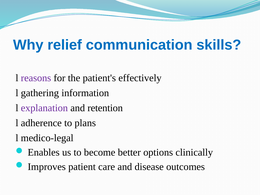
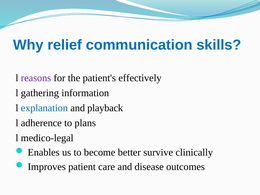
explanation colour: purple -> blue (44, 108)
retention: retention -> playback (105, 108)
options: options -> survive (158, 152)
